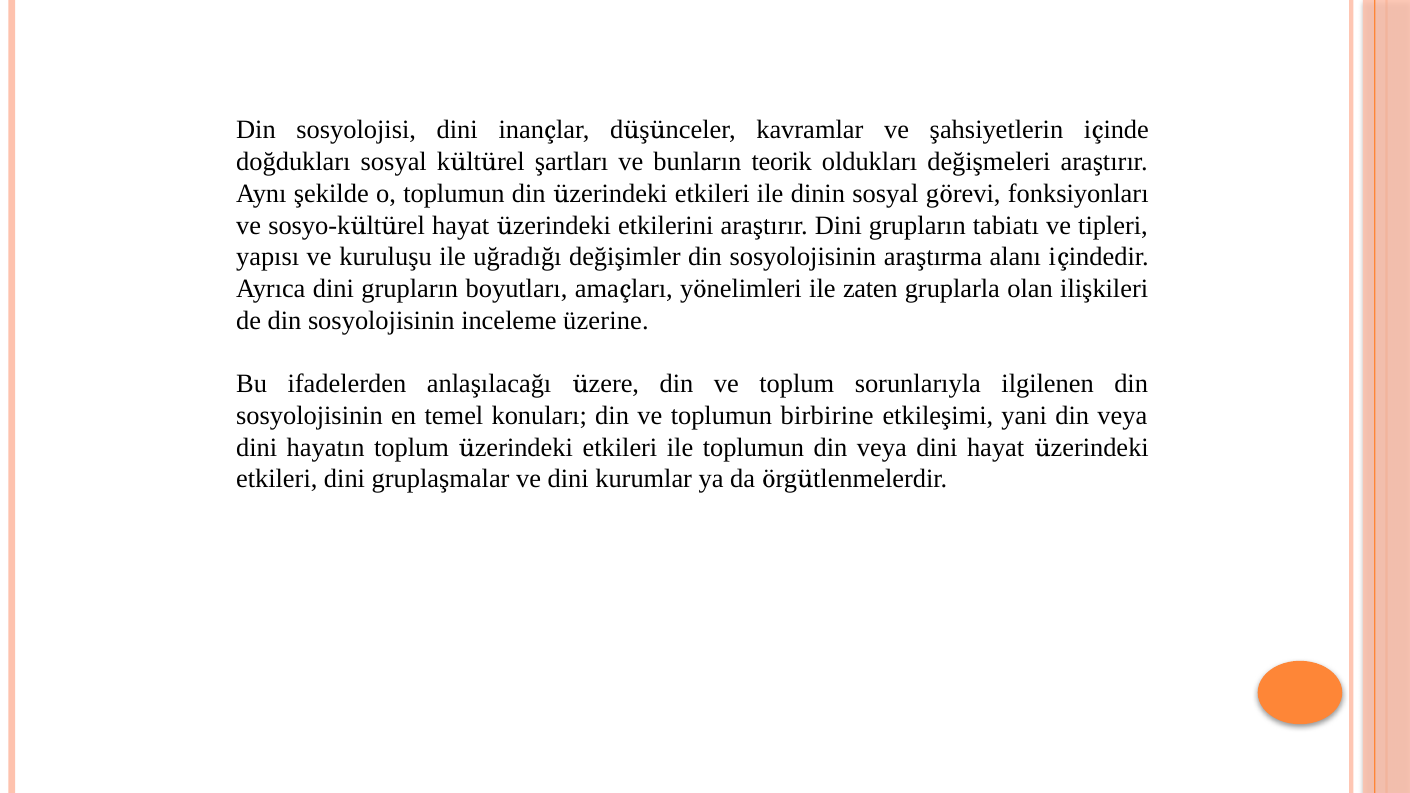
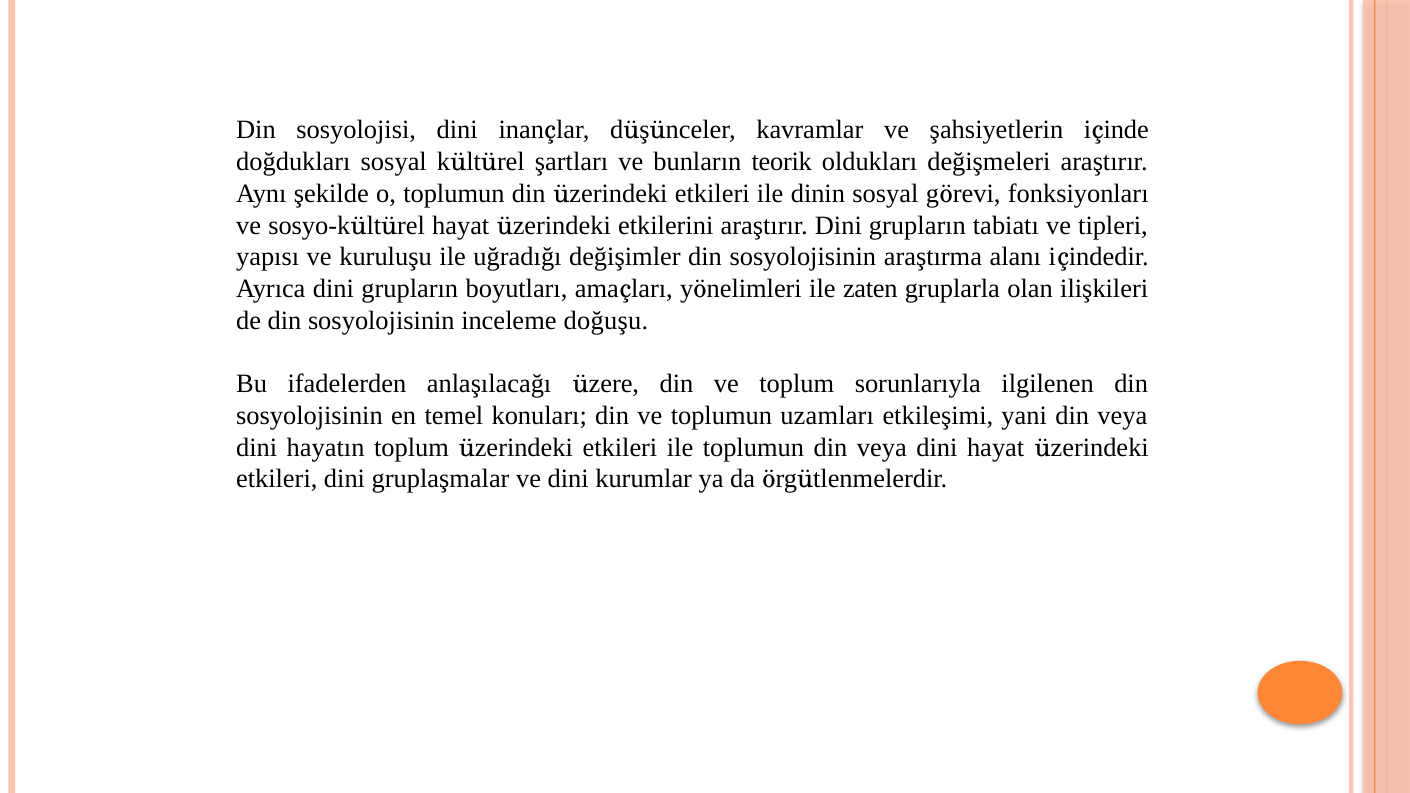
üzerine: üzerine -> doğuşu (606, 321)
birbirine: birbirine -> uzamları (827, 416)
